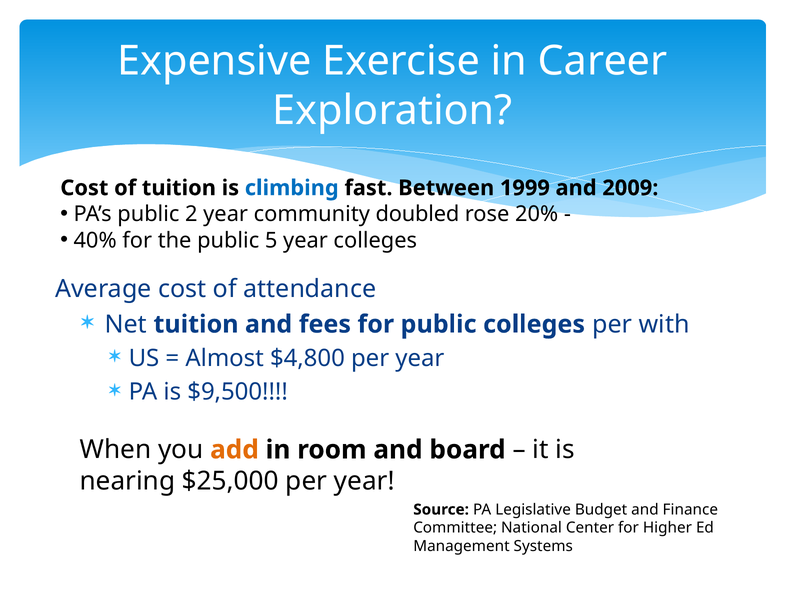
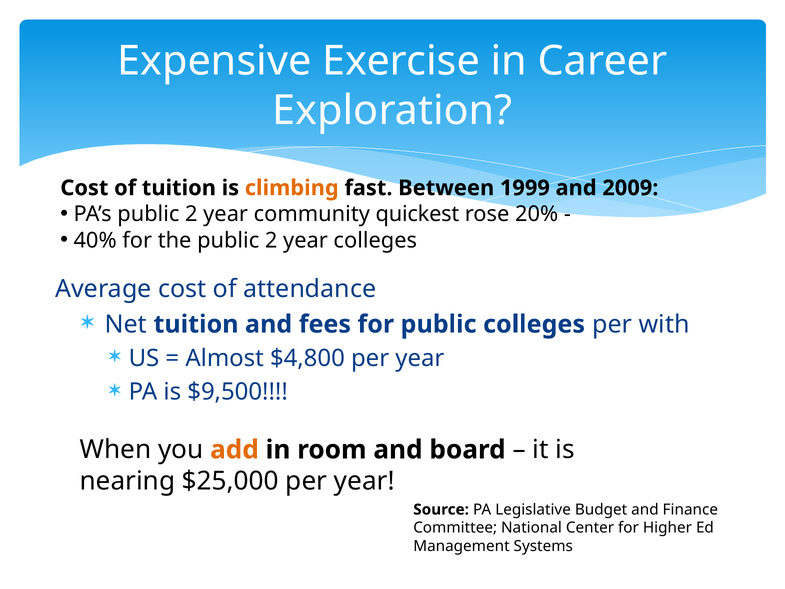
climbing colour: blue -> orange (292, 188)
doubled: doubled -> quickest (417, 214)
the public 5: 5 -> 2 (271, 240)
